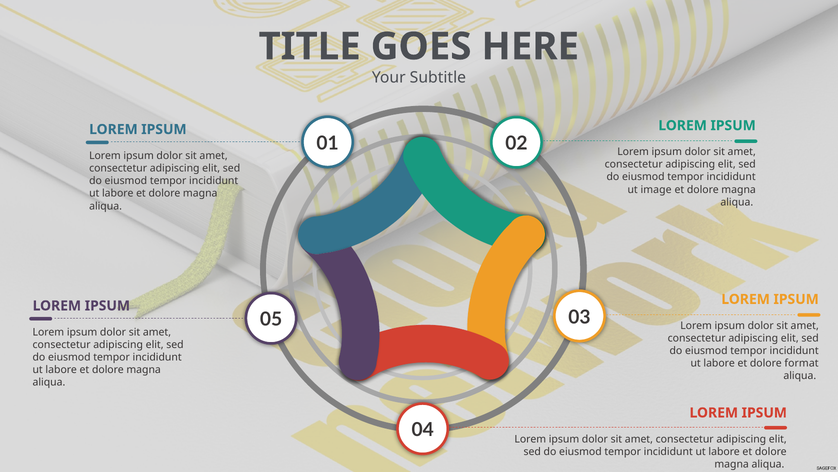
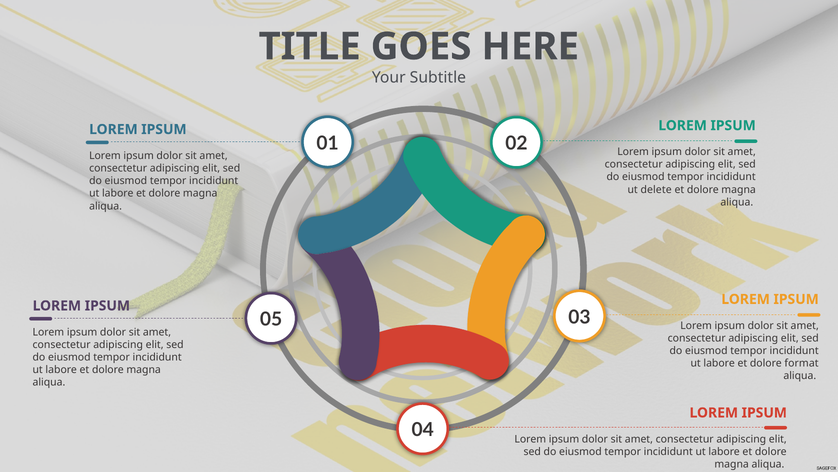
image: image -> delete (656, 189)
